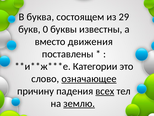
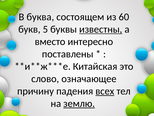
29: 29 -> 60 (124, 17)
0: 0 -> 5 (45, 29)
известны underline: none -> present (101, 29)
движения: движения -> интересно (90, 42)
Категории: Категории -> Китайская (95, 66)
означающее underline: present -> none (89, 78)
